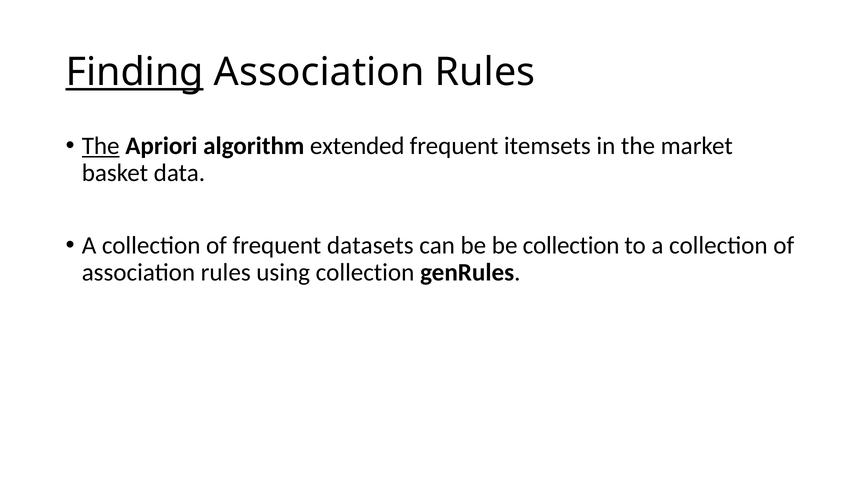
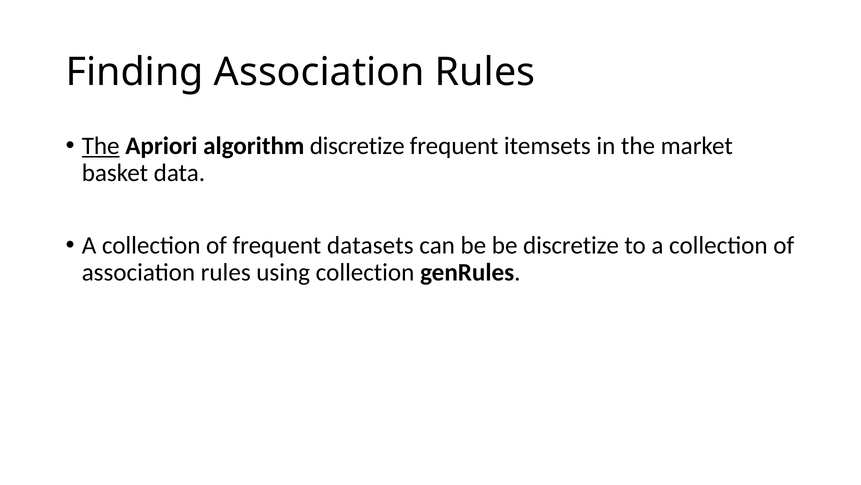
Finding underline: present -> none (135, 72)
algorithm extended: extended -> discretize (357, 146)
be collection: collection -> discretize (571, 245)
